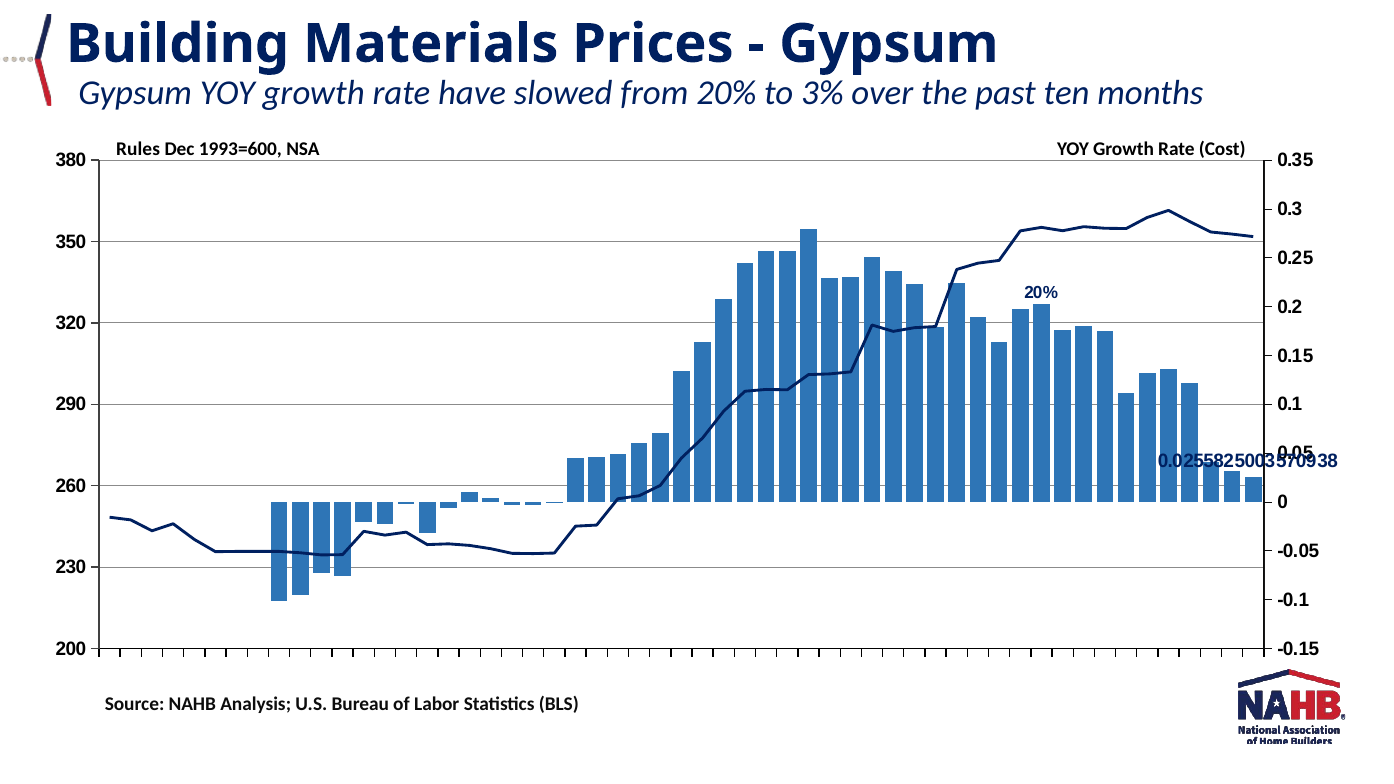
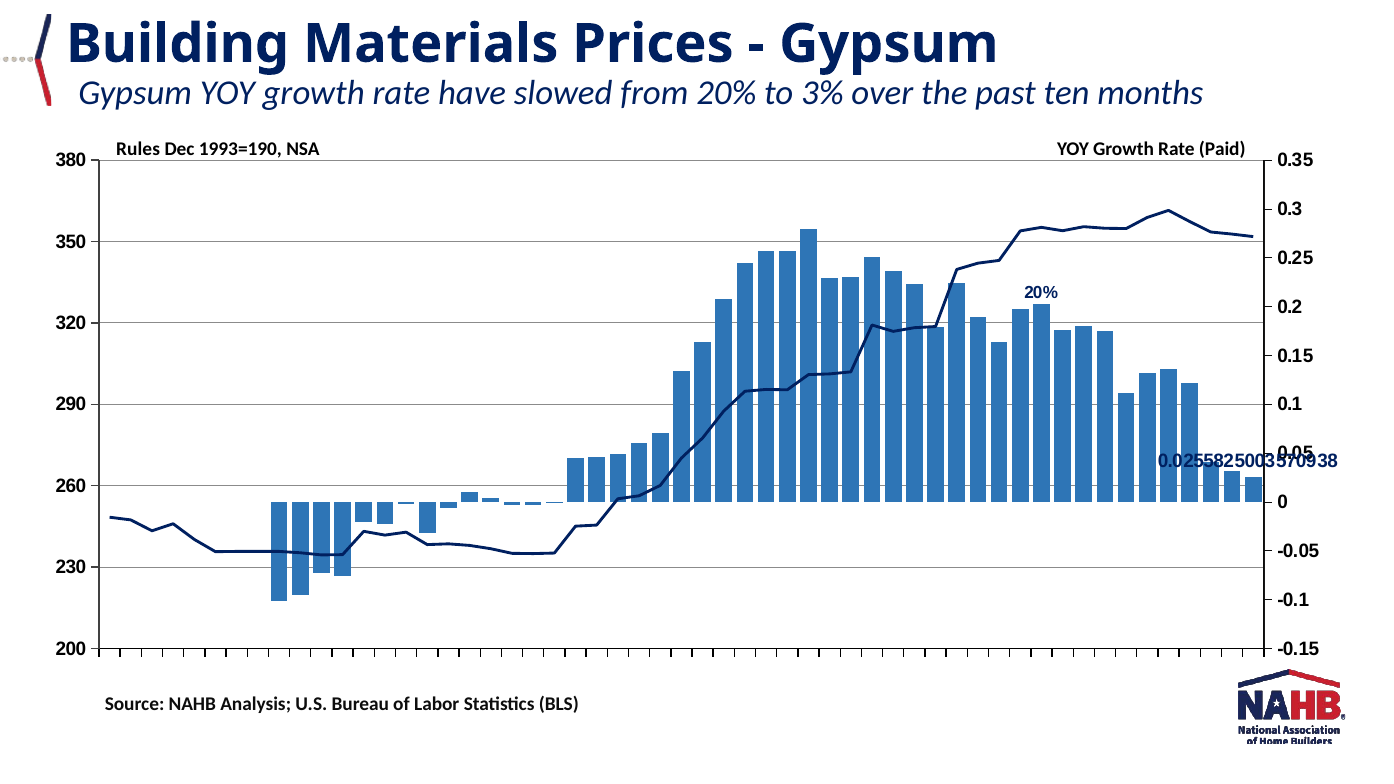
1993=600: 1993=600 -> 1993=190 (240, 149)
Cost: Cost -> Paid (1222, 149)
